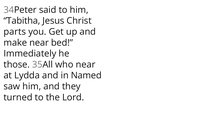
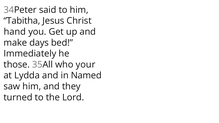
parts: parts -> hand (15, 32)
make near: near -> days (39, 43)
who near: near -> your (86, 65)
